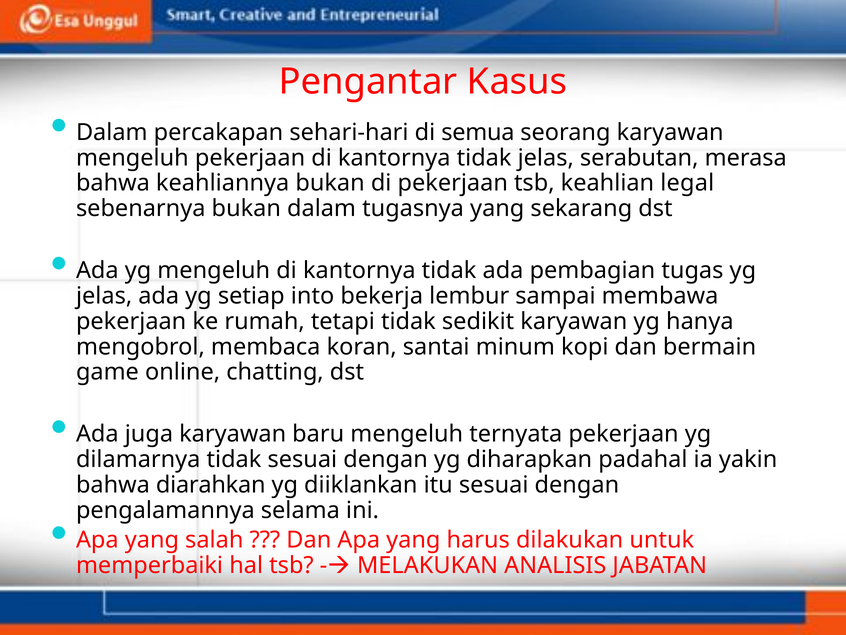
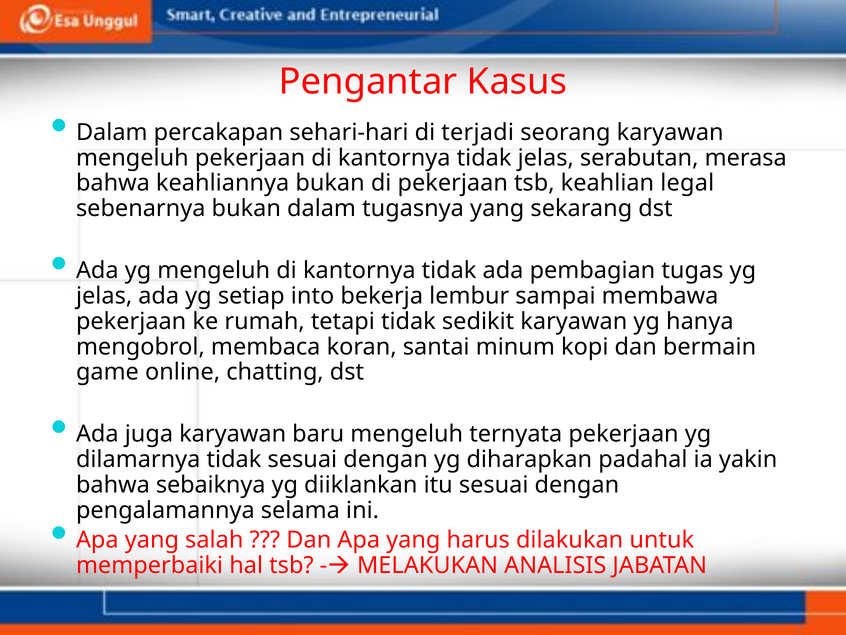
semua: semua -> terjadi (478, 132)
diarahkan: diarahkan -> sebaiknya (211, 485)
